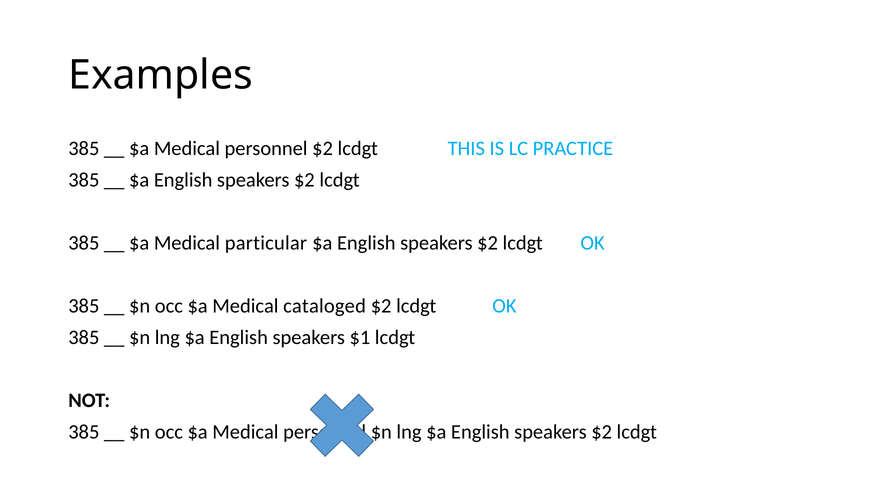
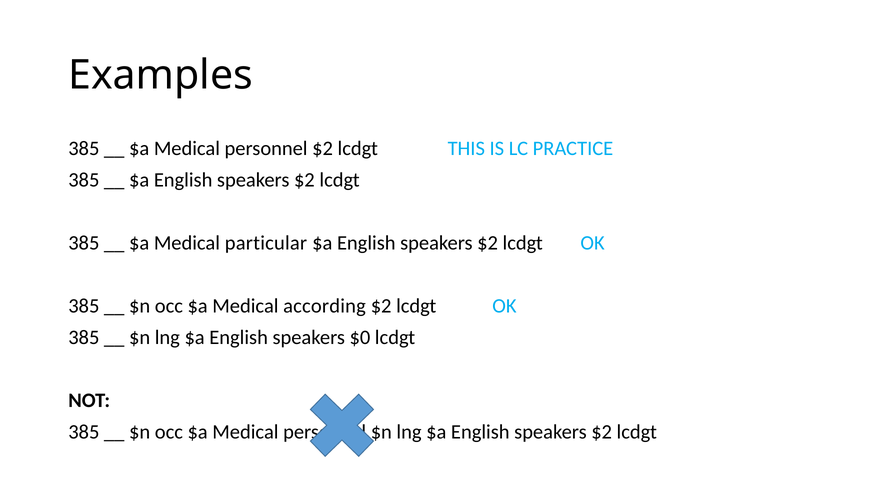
cataloged: cataloged -> according (325, 306)
$1: $1 -> $0 (360, 337)
